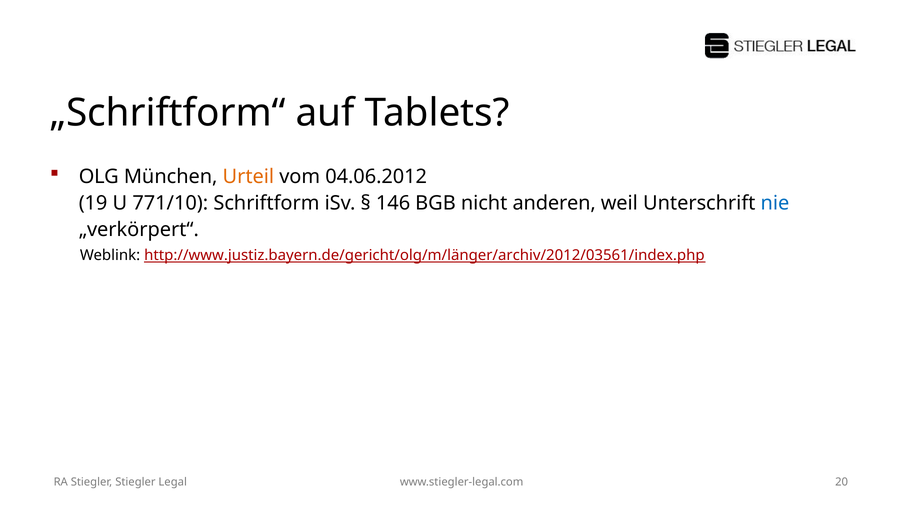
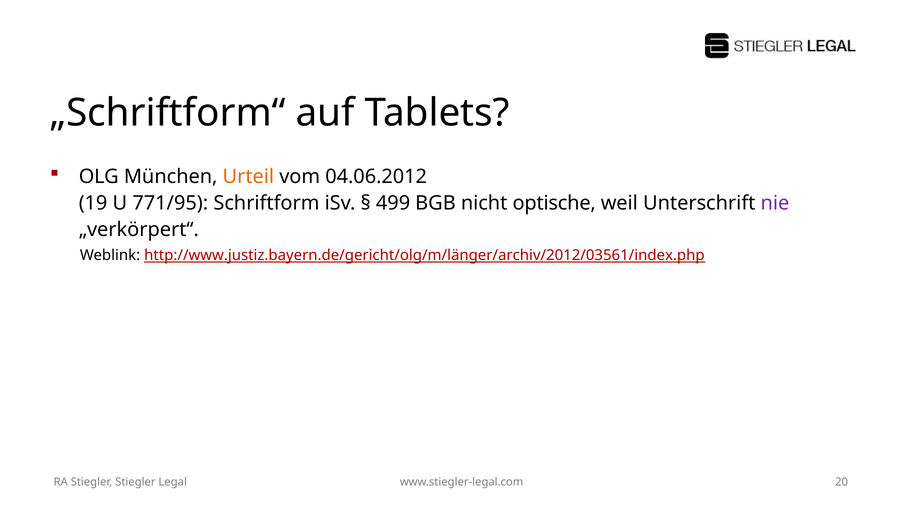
771/10: 771/10 -> 771/95 (170, 203)
146: 146 -> 499 (393, 203)
anderen: anderen -> optische (554, 203)
nie colour: blue -> purple (775, 203)
